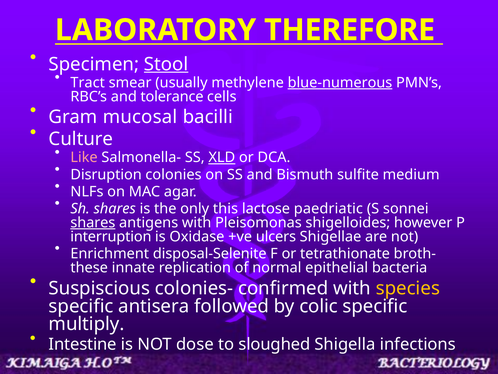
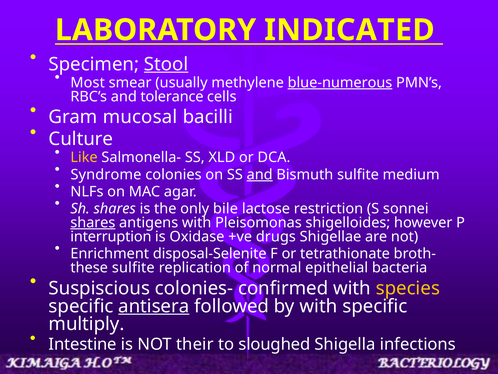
THEREFORE: THEREFORE -> INDICATED (349, 30)
Tract: Tract -> Most (88, 82)
Like colour: pink -> yellow (84, 157)
XLD underline: present -> none (222, 157)
Disruption: Disruption -> Syndrome (106, 174)
and underline: none -> present (260, 174)
this: this -> bile (225, 208)
paedriatic: paedriatic -> restriction (328, 208)
ulcers: ulcers -> drugs (276, 236)
innate: innate -> sulfite (133, 267)
antisera underline: none -> present (154, 306)
by colic: colic -> with (318, 306)
dose: dose -> their (195, 344)
